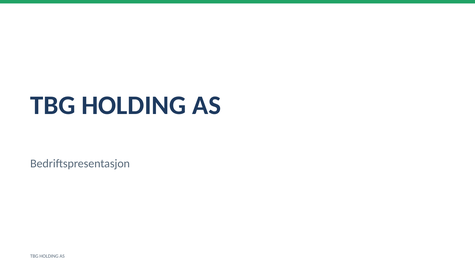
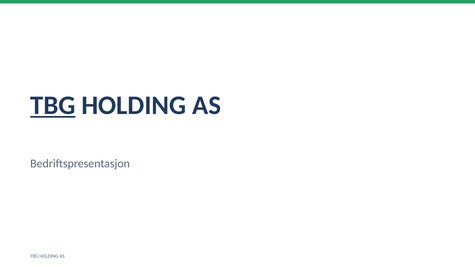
TBG underline: none -> present (53, 105)
